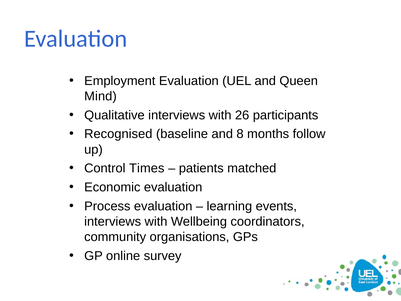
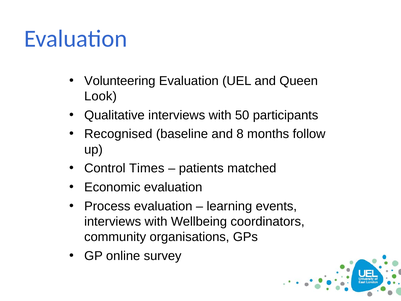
Employment: Employment -> Volunteering (120, 81)
Mind: Mind -> Look (100, 96)
26: 26 -> 50 (242, 115)
